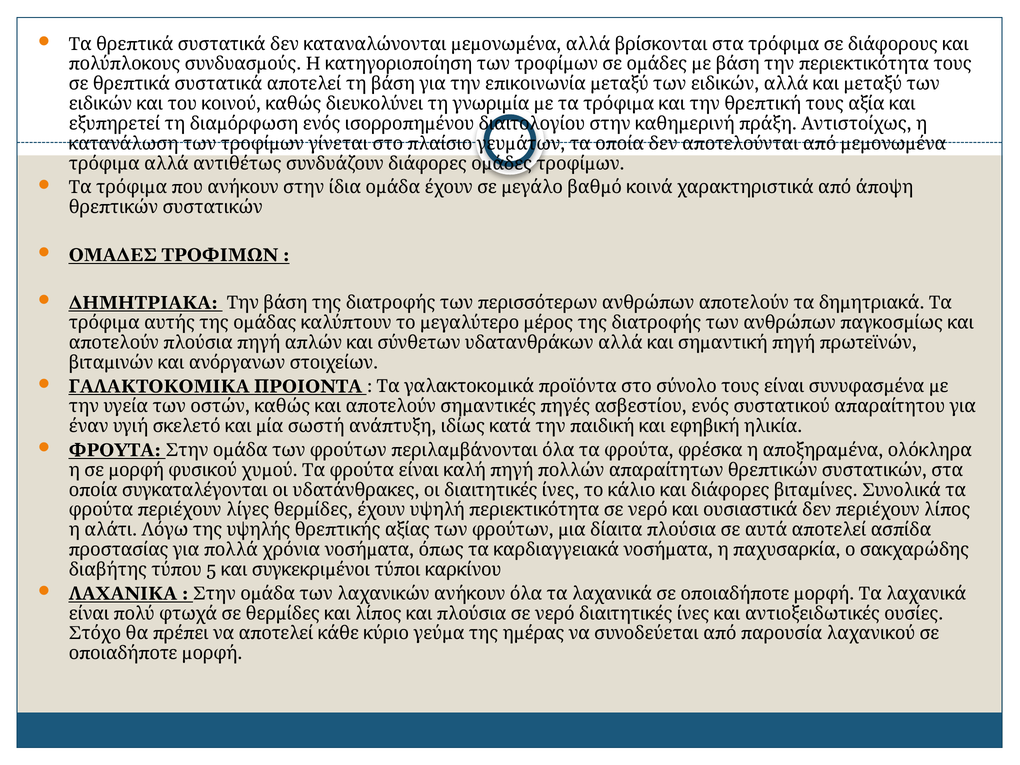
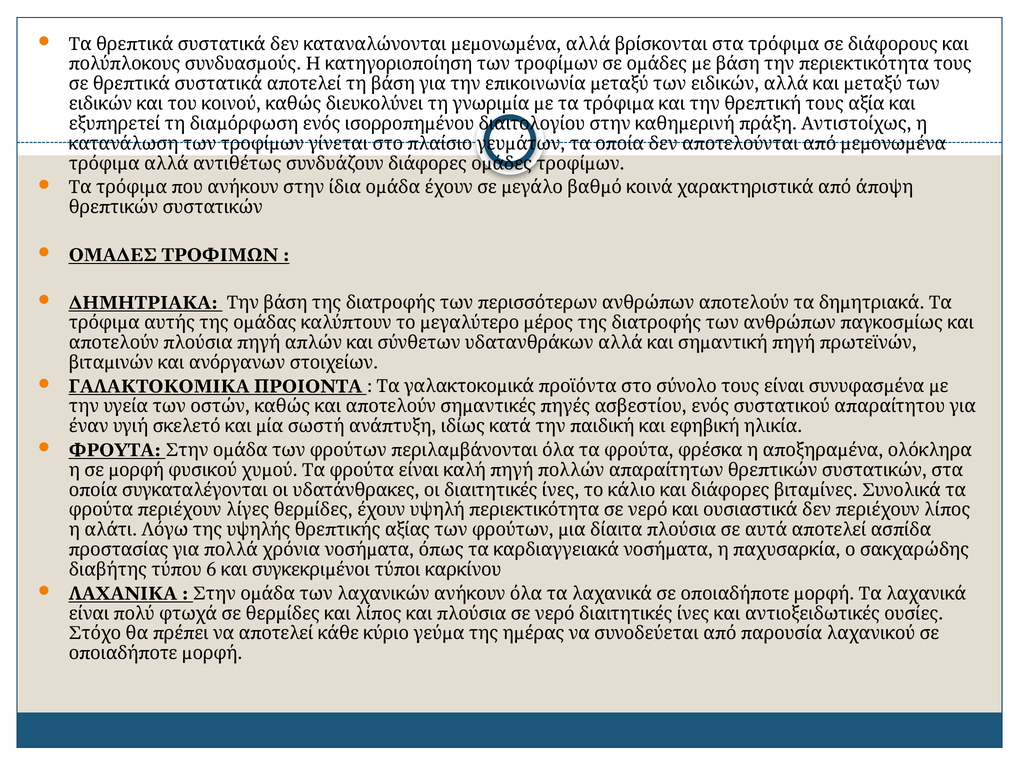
5: 5 -> 6 (211, 570)
